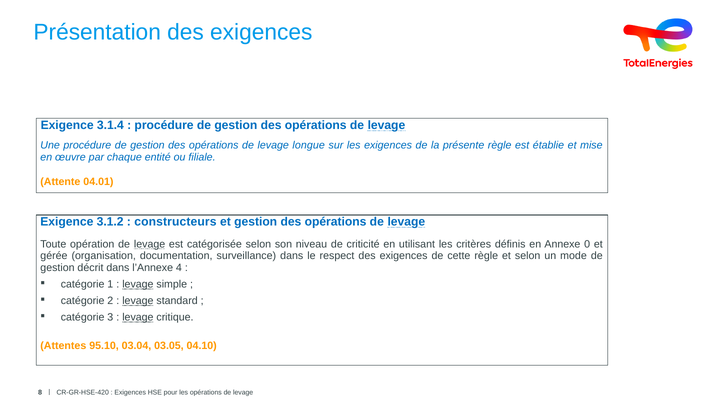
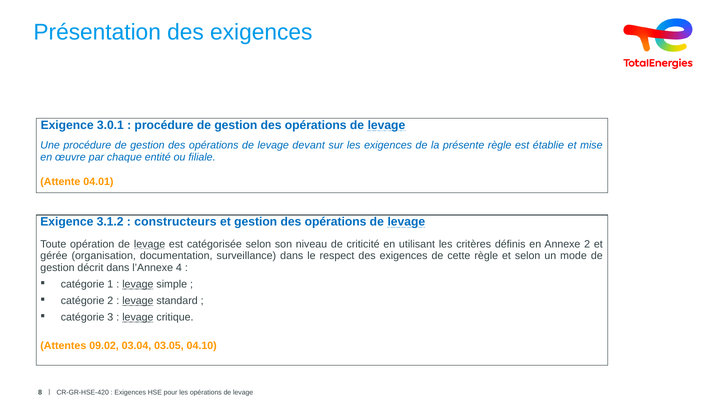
3.1.4: 3.1.4 -> 3.0.1 (110, 125)
longue: longue -> devant (309, 145)
Annexe 0: 0 -> 2 (587, 244)
95.10: 95.10 -> 09.02 (104, 346)
